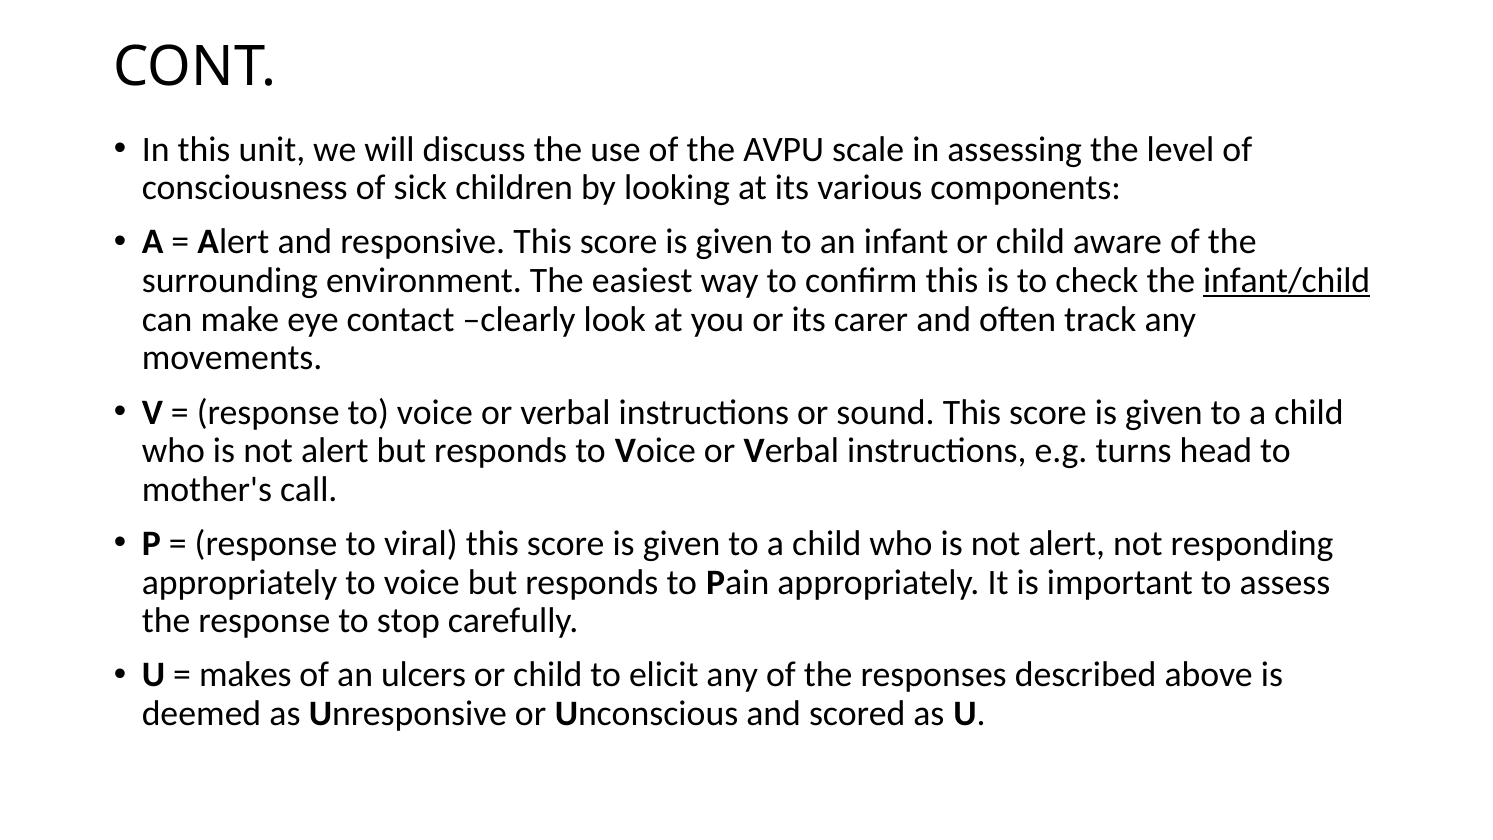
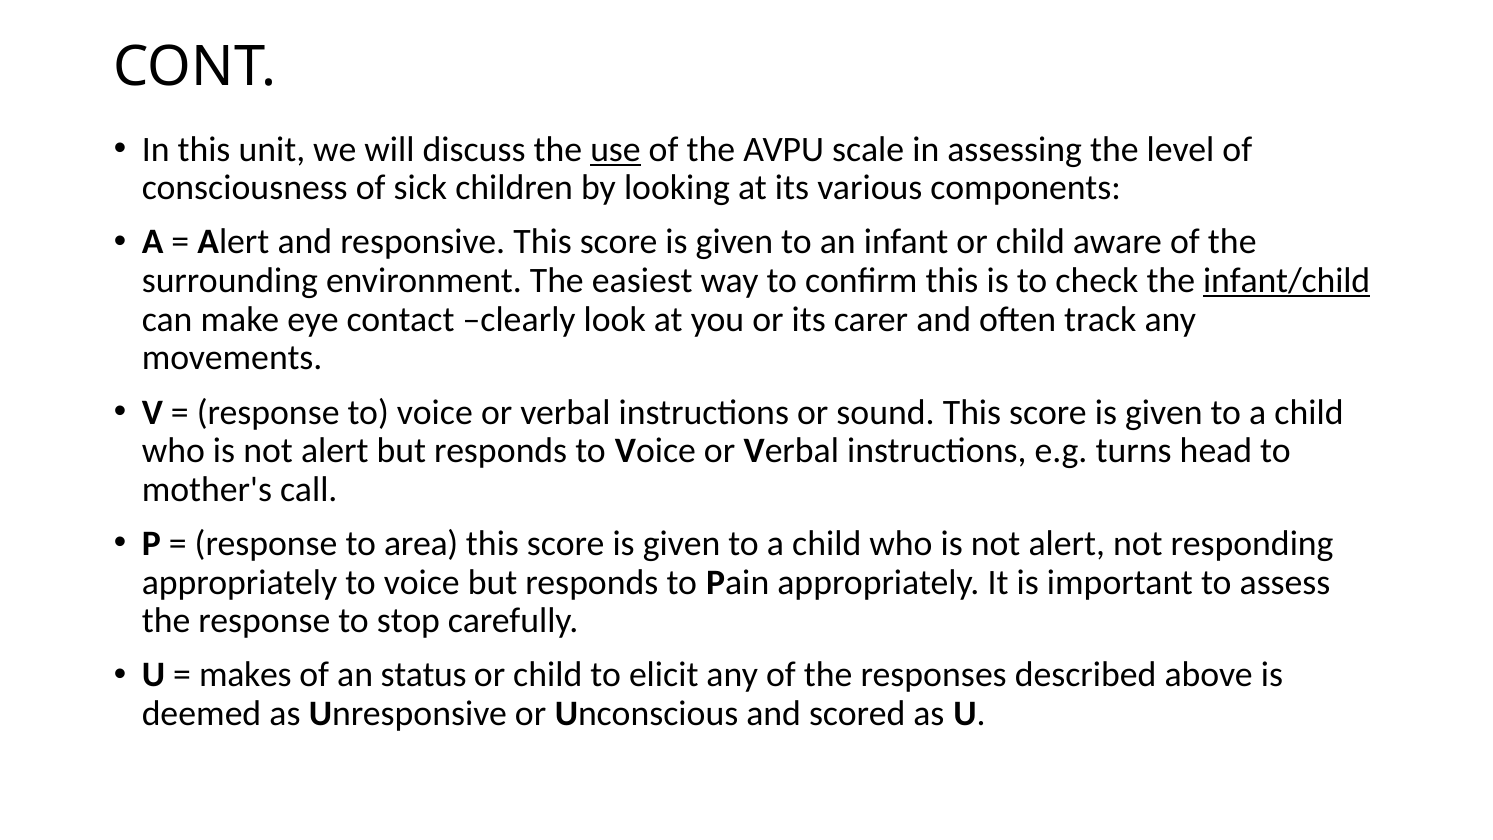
use underline: none -> present (615, 149)
viral: viral -> area (421, 544)
ulcers: ulcers -> status (424, 675)
